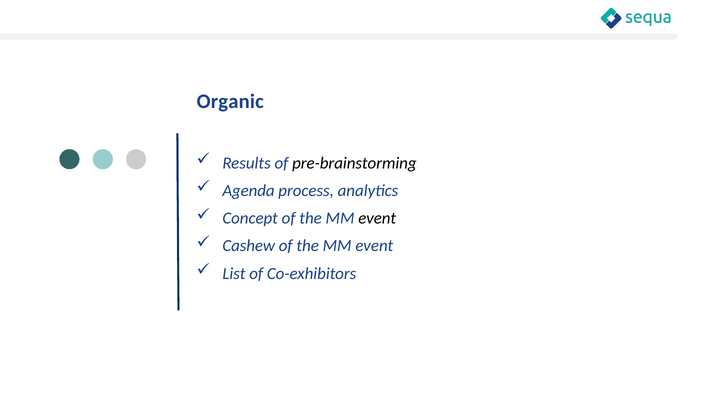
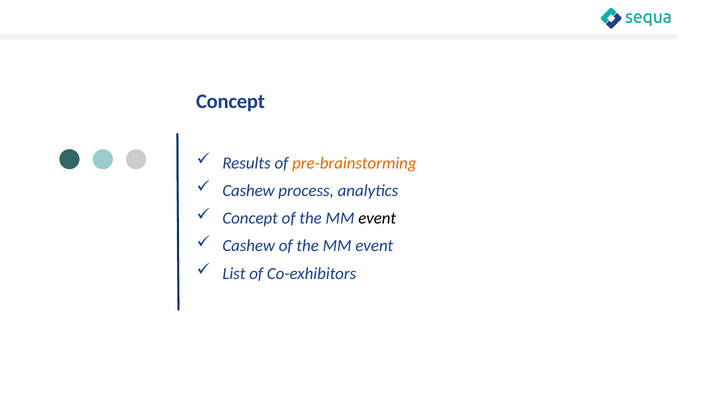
Organic: Organic -> Concept (230, 101)
pre-brainstorming colour: black -> orange (354, 163)
Agenda: Agenda -> Cashew (249, 191)
